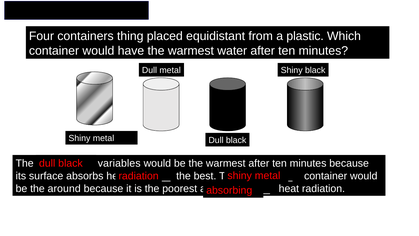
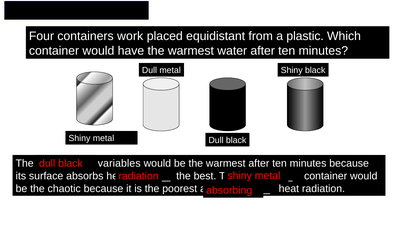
thing: thing -> work (130, 36)
around: around -> chaotic (64, 188)
